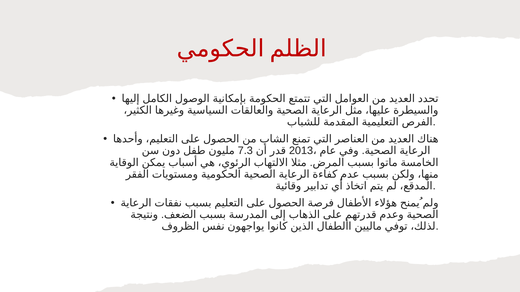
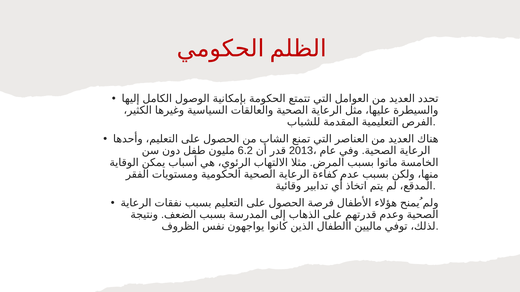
7.3: 7.3 -> 6.2 (245, 151)
